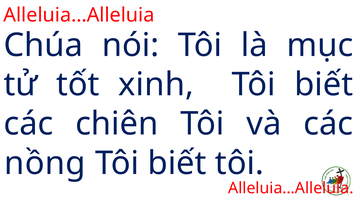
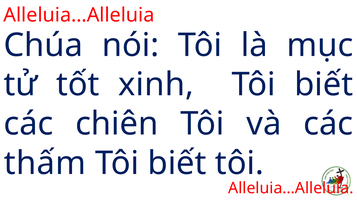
nồng: nồng -> thấm (45, 163)
